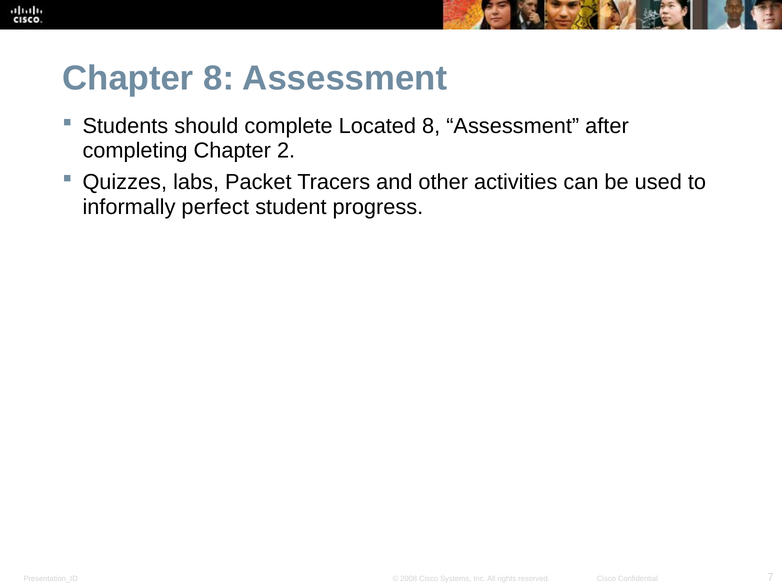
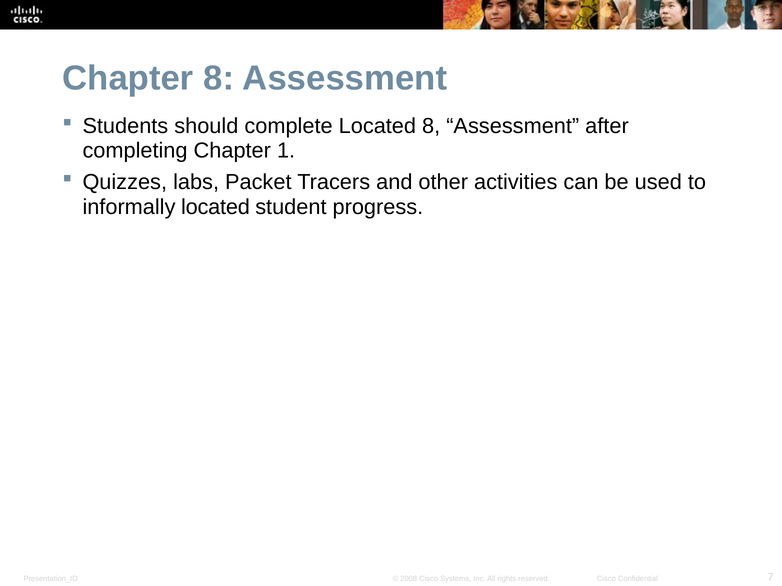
2: 2 -> 1 (286, 151)
informally perfect: perfect -> located (215, 207)
